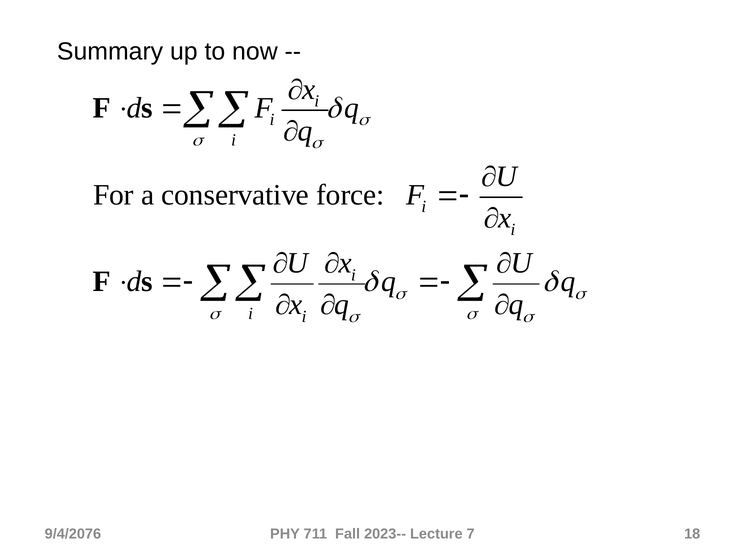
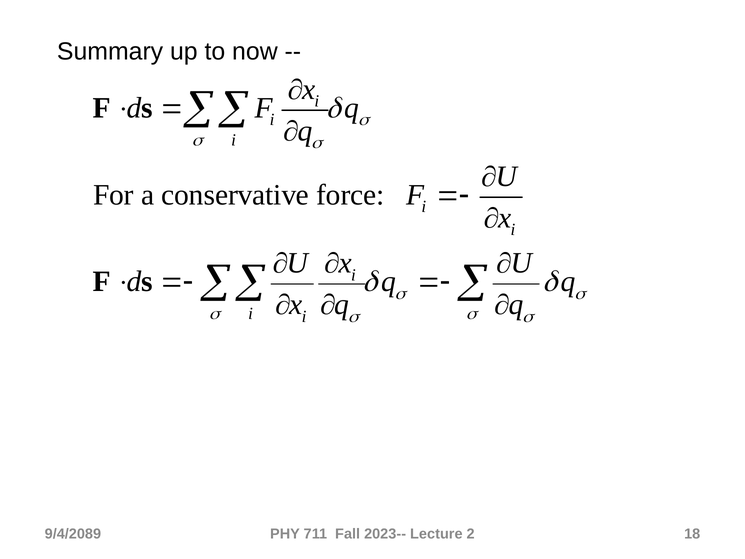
9/4/2076: 9/4/2076 -> 9/4/2089 (73, 534)
7: 7 -> 2 (471, 534)
